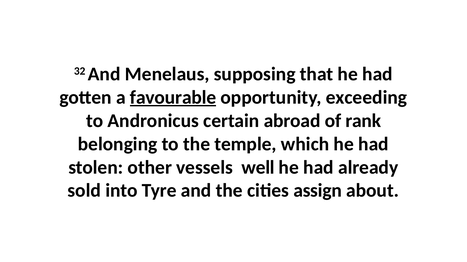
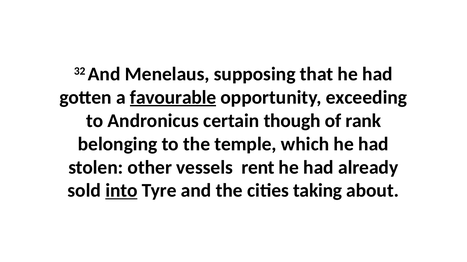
abroad: abroad -> though (292, 121)
well: well -> rent (258, 168)
into underline: none -> present (121, 191)
assign: assign -> taking (318, 191)
